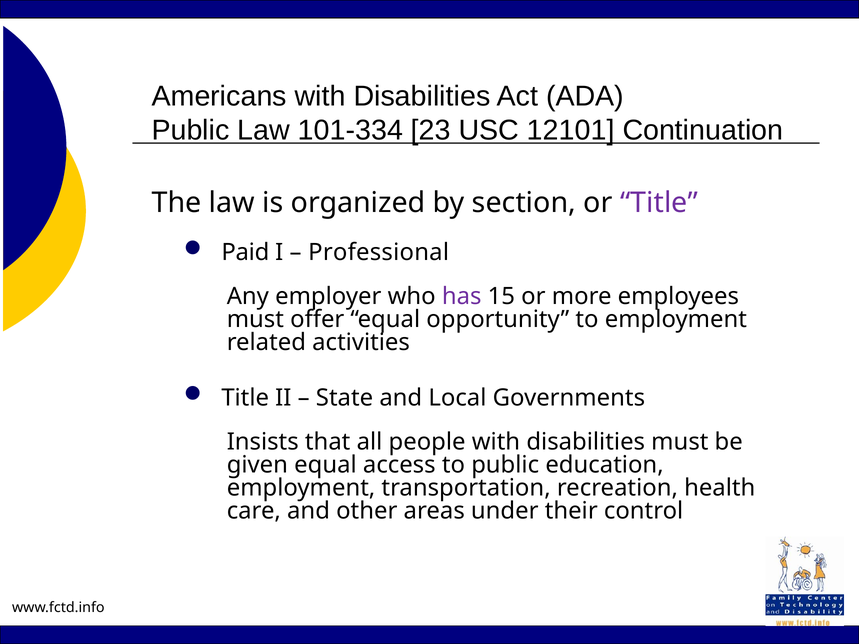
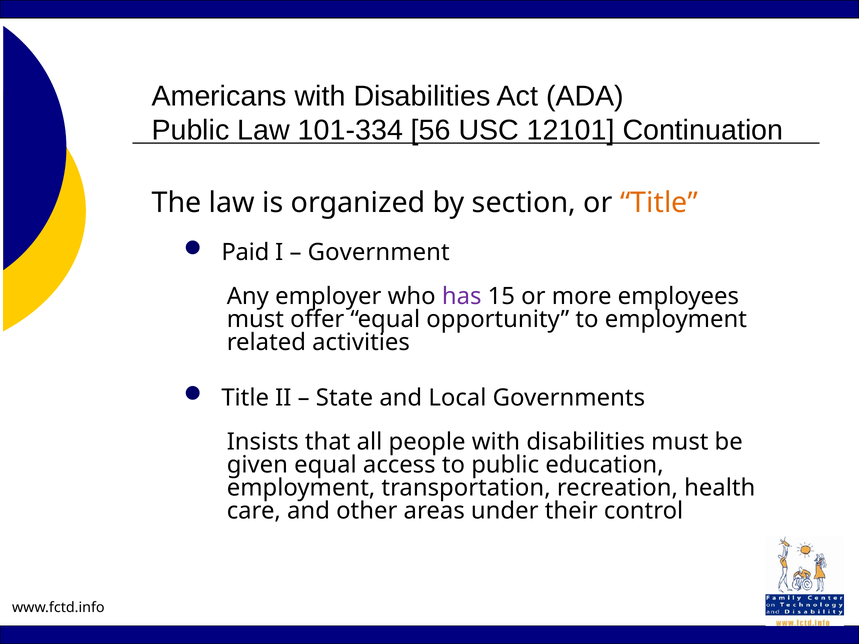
23: 23 -> 56 (431, 131)
Title colour: purple -> orange (659, 203)
Professional: Professional -> Government (379, 252)
